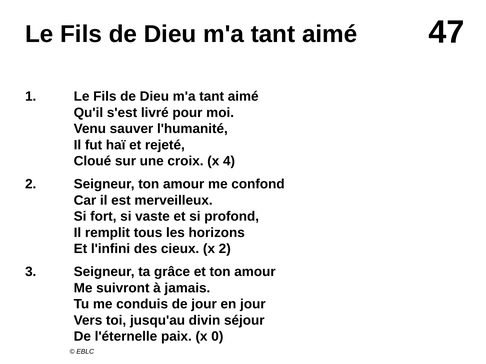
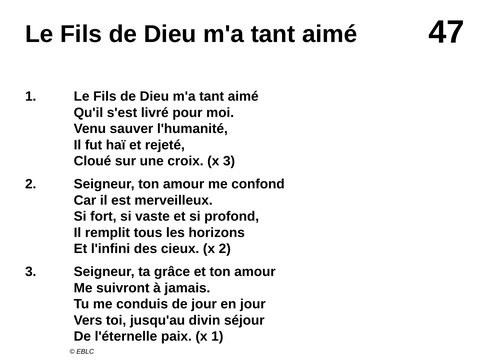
x 4: 4 -> 3 (229, 161)
x 0: 0 -> 1 (217, 337)
